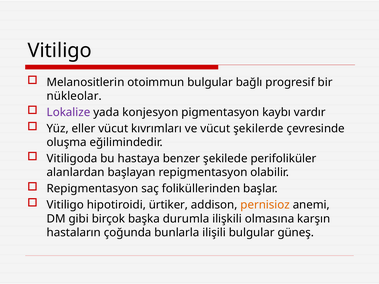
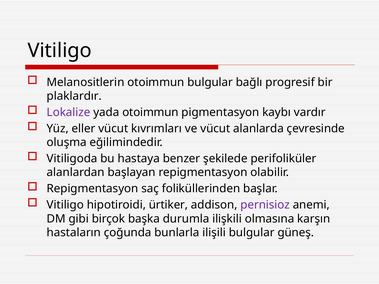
nükleolar: nükleolar -> plaklardır (74, 96)
yada konjesyon: konjesyon -> otoimmun (150, 112)
şekilerde: şekilerde -> alanlarda (258, 129)
pernisioz colour: orange -> purple (265, 205)
